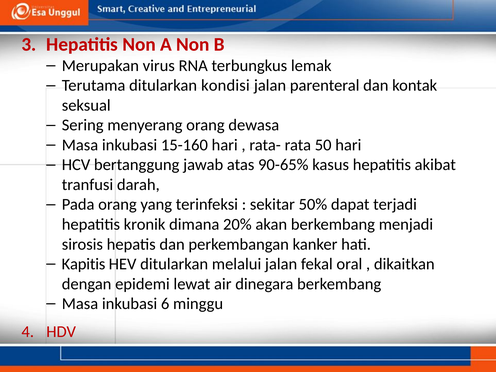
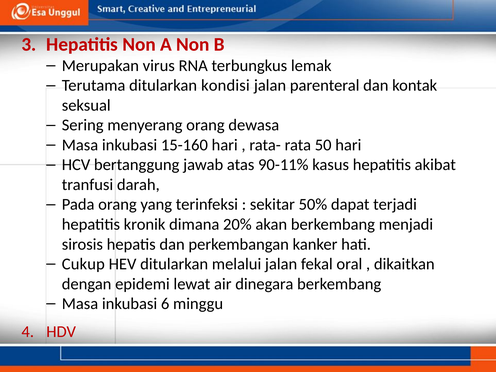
90-65%: 90-65% -> 90-11% (283, 165)
Kapitis: Kapitis -> Cukup (83, 264)
